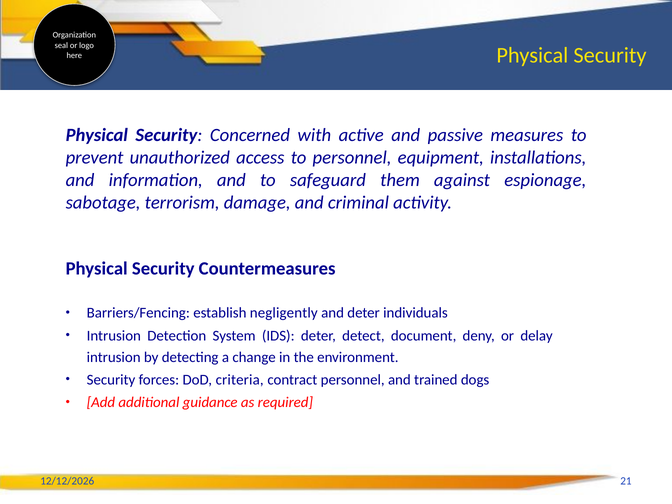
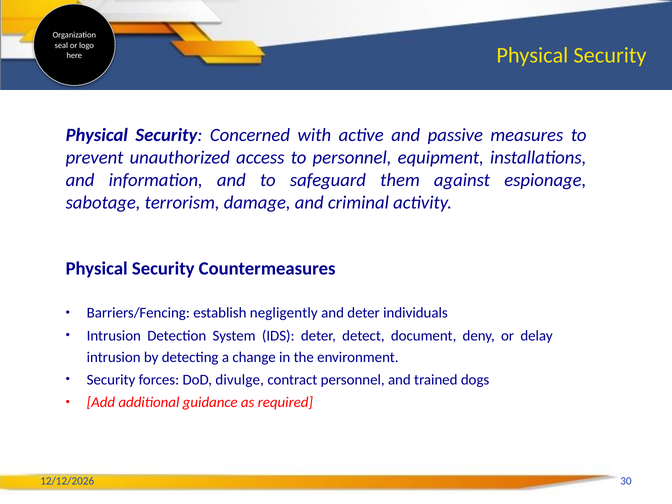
criteria: criteria -> divulge (240, 380)
21: 21 -> 30 (626, 481)
